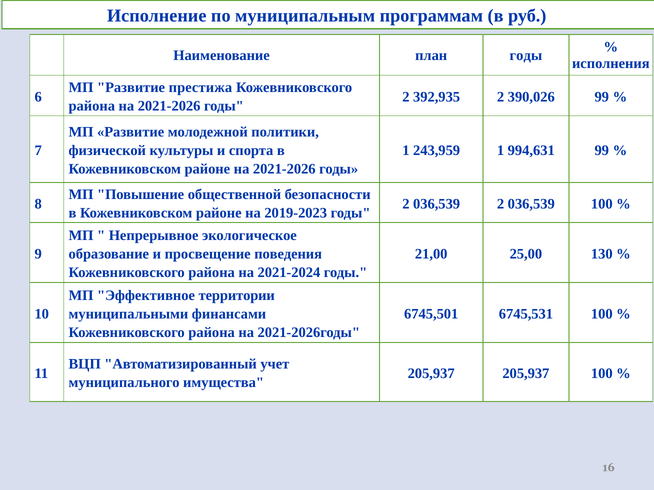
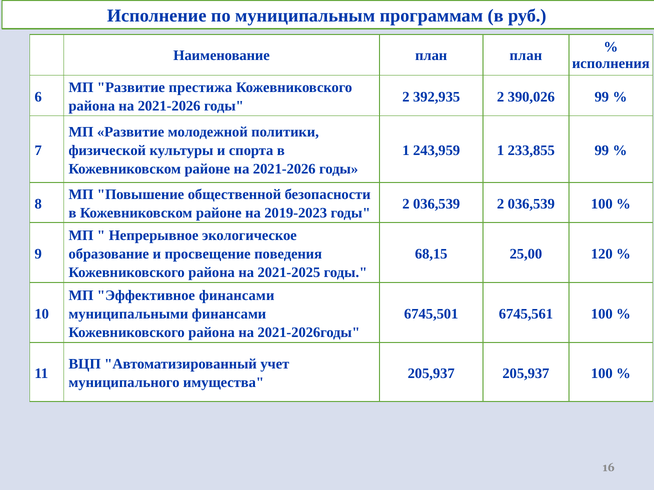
план годы: годы -> план (526, 55)
994,631: 994,631 -> 233,855 (531, 150)
21,00: 21,00 -> 68,15 (431, 254)
130: 130 -> 120 (602, 254)
2021-2024: 2021-2024 -> 2021-2025 (289, 273)
Эффективное территории: территории -> финансами (237, 296)
6745,531: 6745,531 -> 6745,561 (526, 314)
